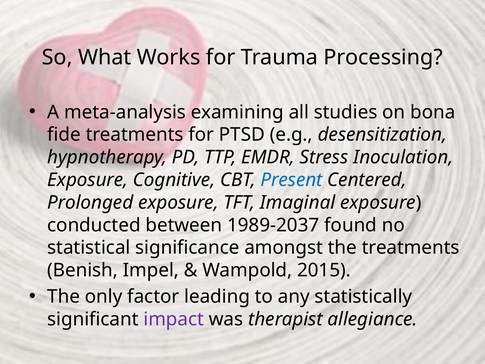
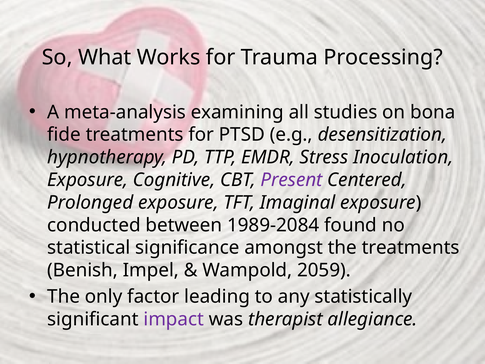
Present colour: blue -> purple (292, 180)
1989-2037: 1989-2037 -> 1989-2084 (273, 225)
2015: 2015 -> 2059 (324, 270)
